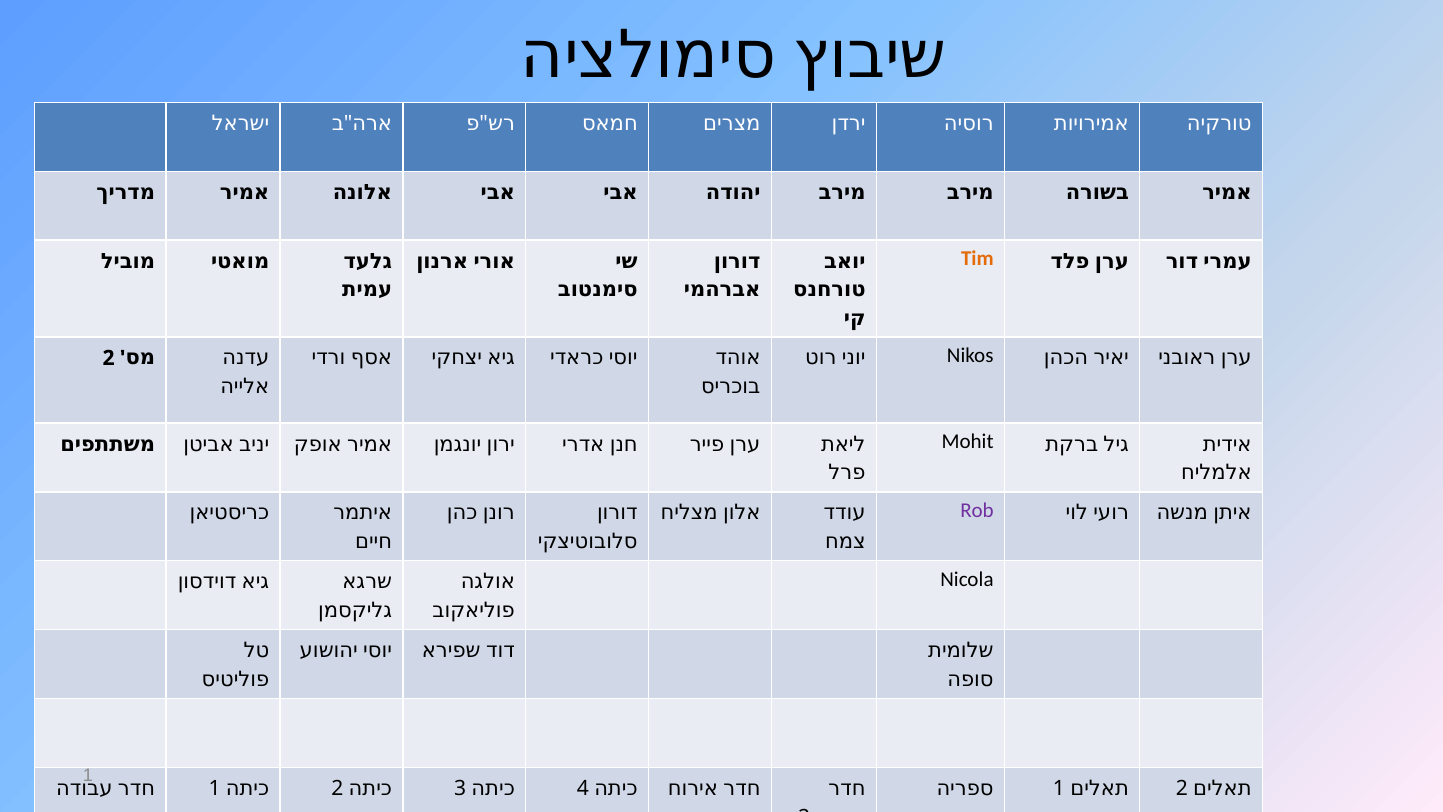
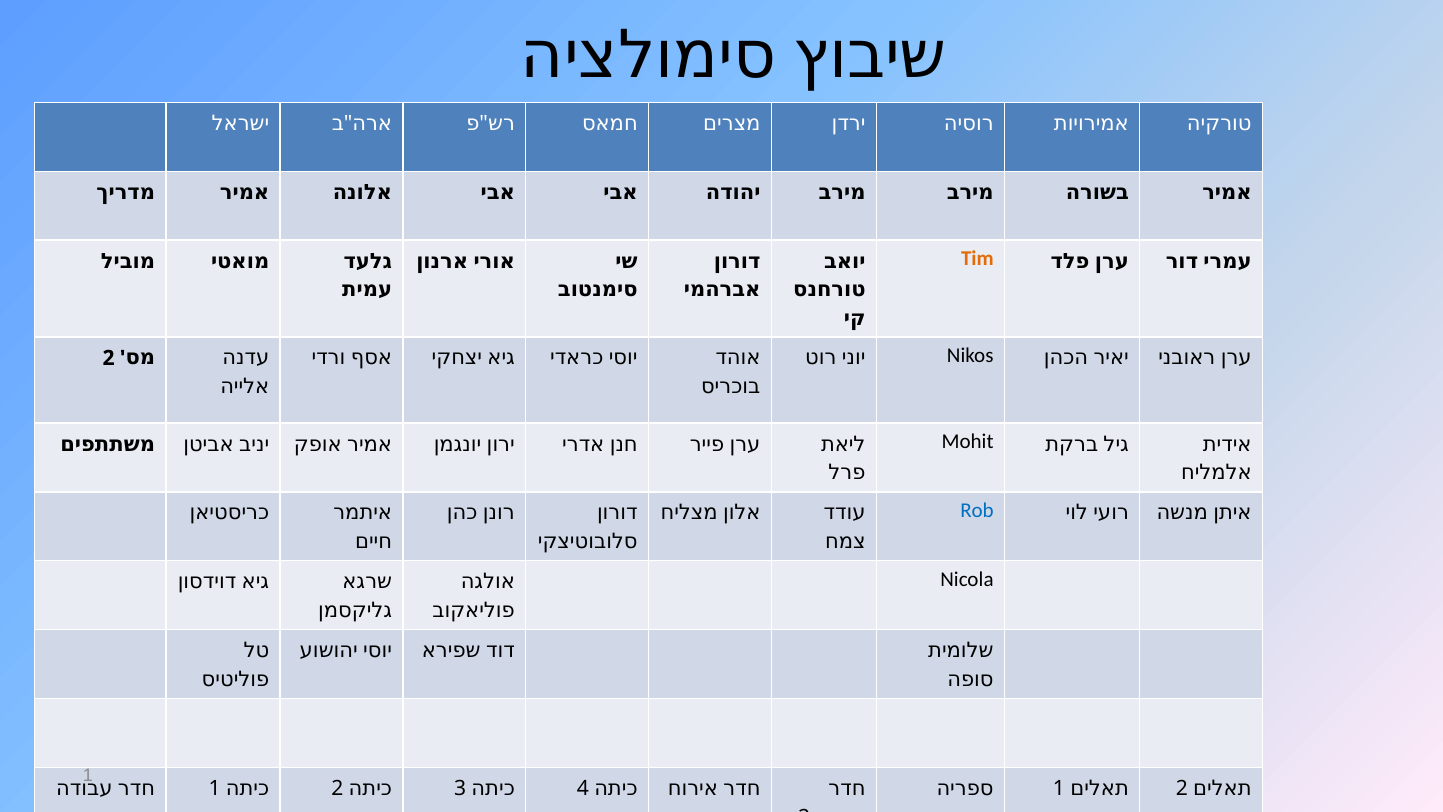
Rob colour: purple -> blue (977, 510)
